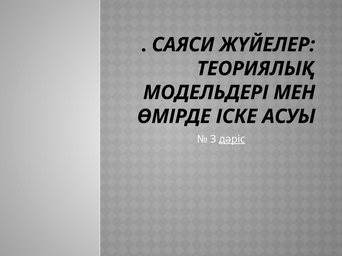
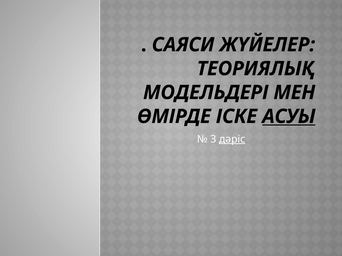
АСУЫ underline: none -> present (289, 117)
